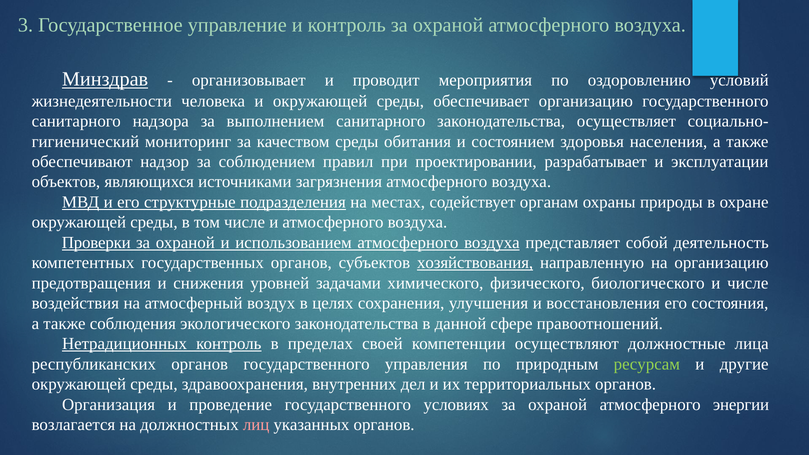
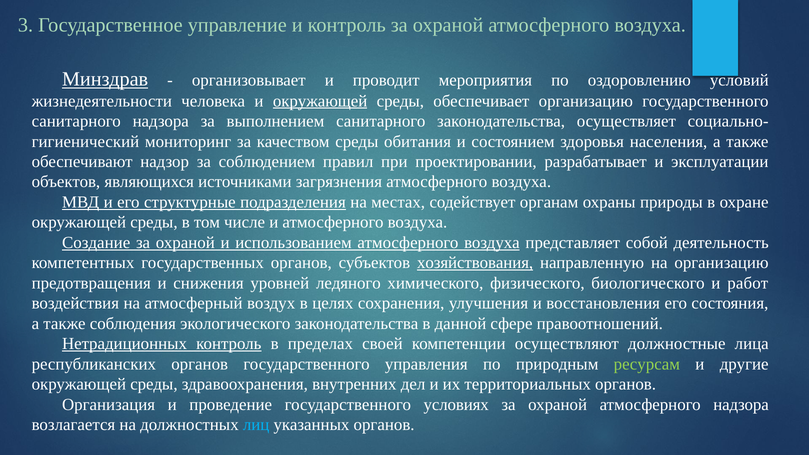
окружающей underline: none -> present (320, 101)
Проверки: Проверки -> Создание (96, 243)
задачами: задачами -> ледяного (348, 283)
и числе: числе -> работ (748, 283)
атмосферного энергии: энергии -> надзора (741, 404)
лиц colour: pink -> light blue (256, 425)
